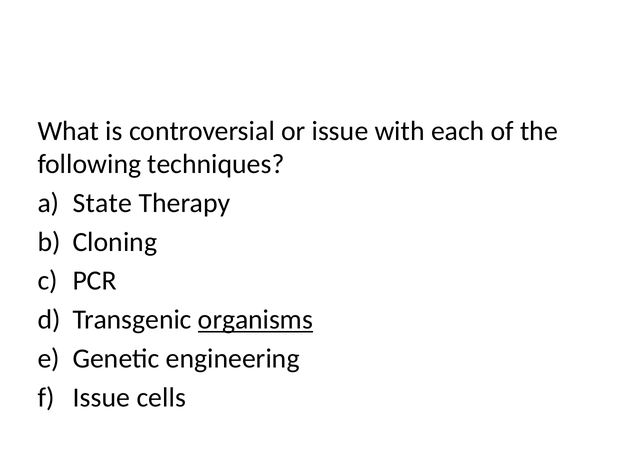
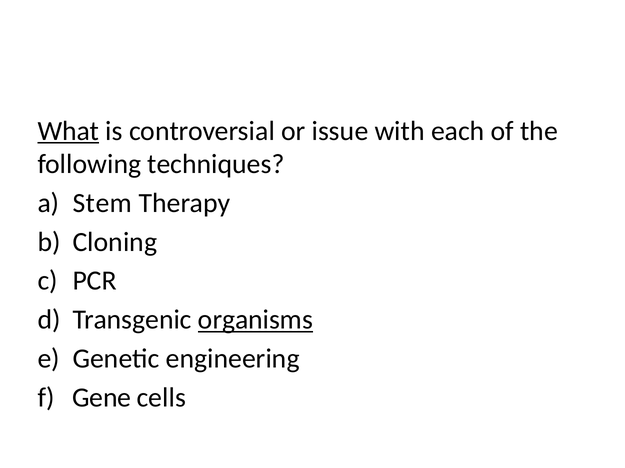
What underline: none -> present (68, 131)
State: State -> Stem (102, 203)
Issue: Issue -> Gene (102, 398)
